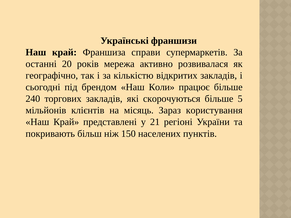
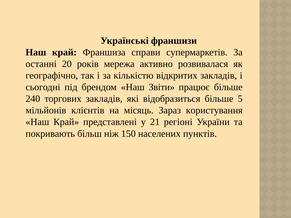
Коли: Коли -> Звіти (162, 87)
скорочуються: скорочуються -> відобразиться (172, 99)
